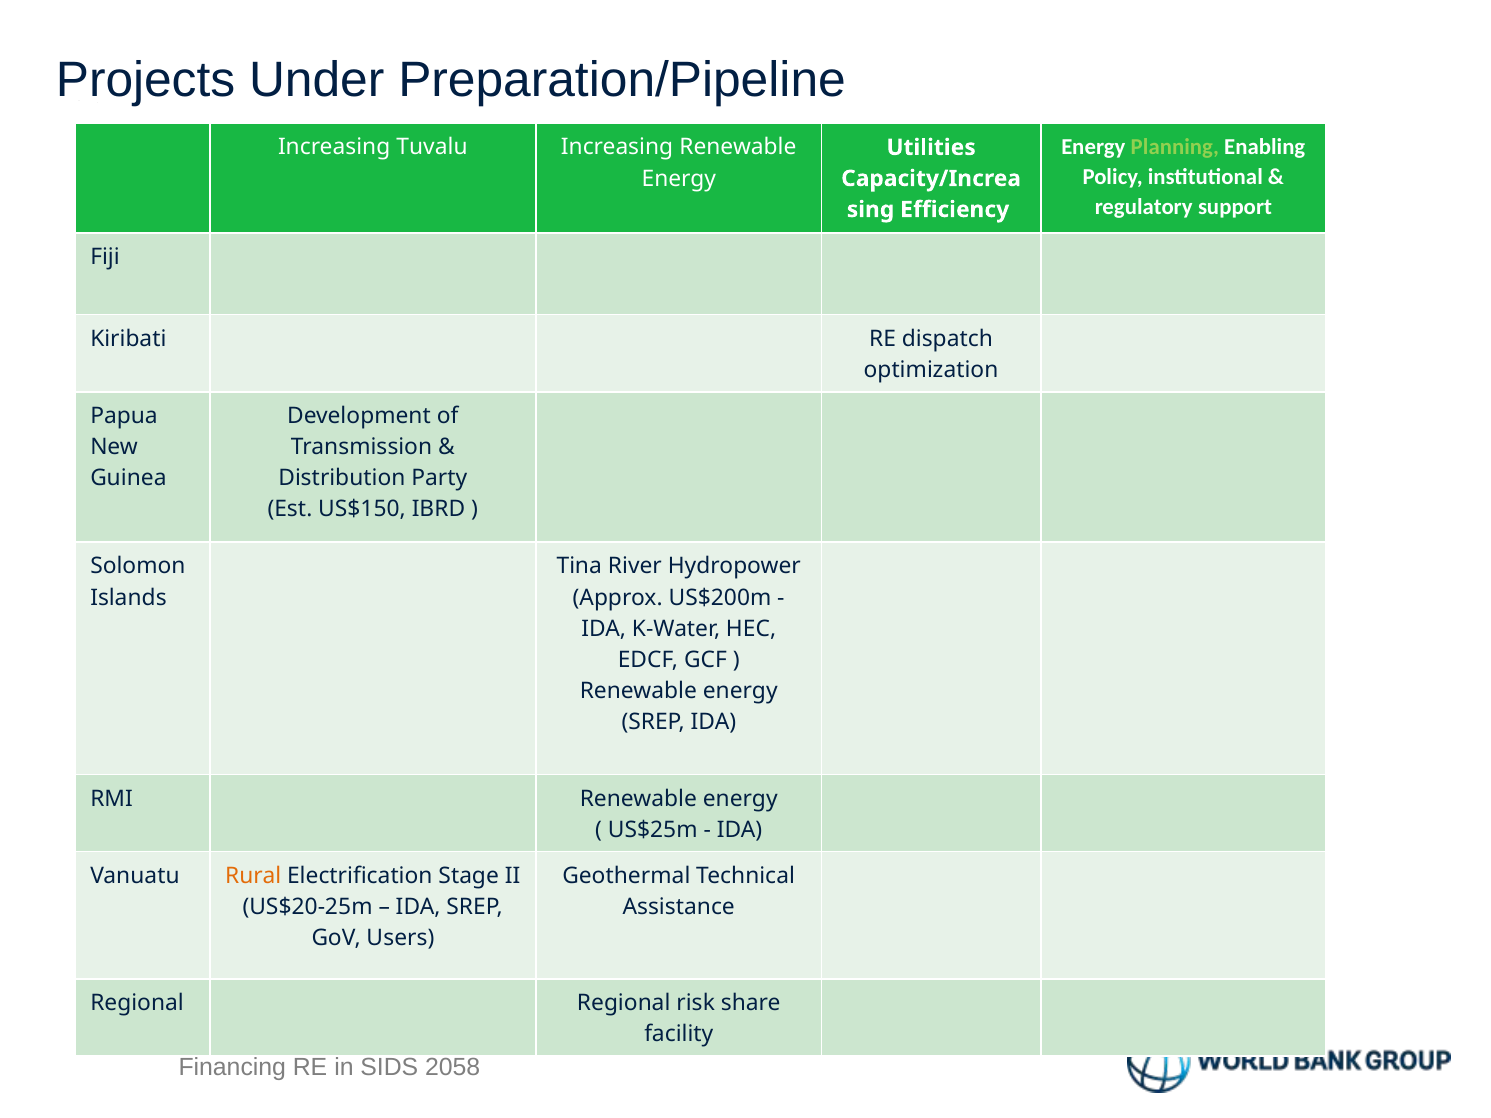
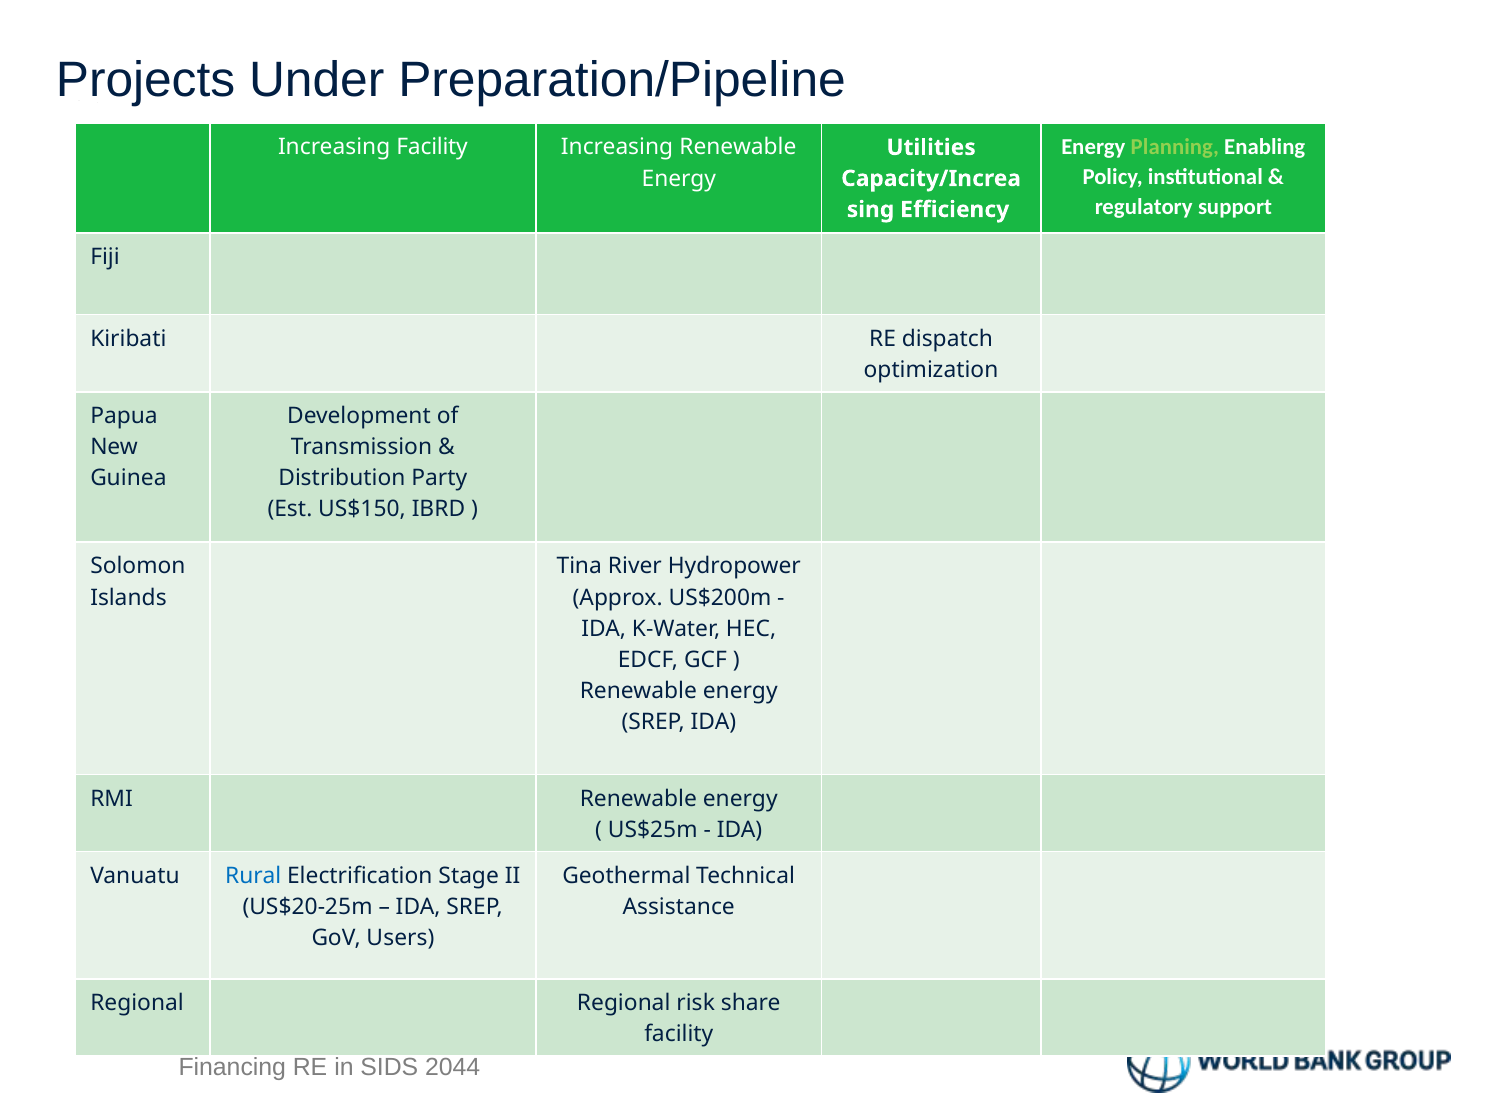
Increasing Tuvalu: Tuvalu -> Facility (432, 148)
Rural colour: orange -> blue (253, 876)
2058: 2058 -> 2044 (453, 1068)
